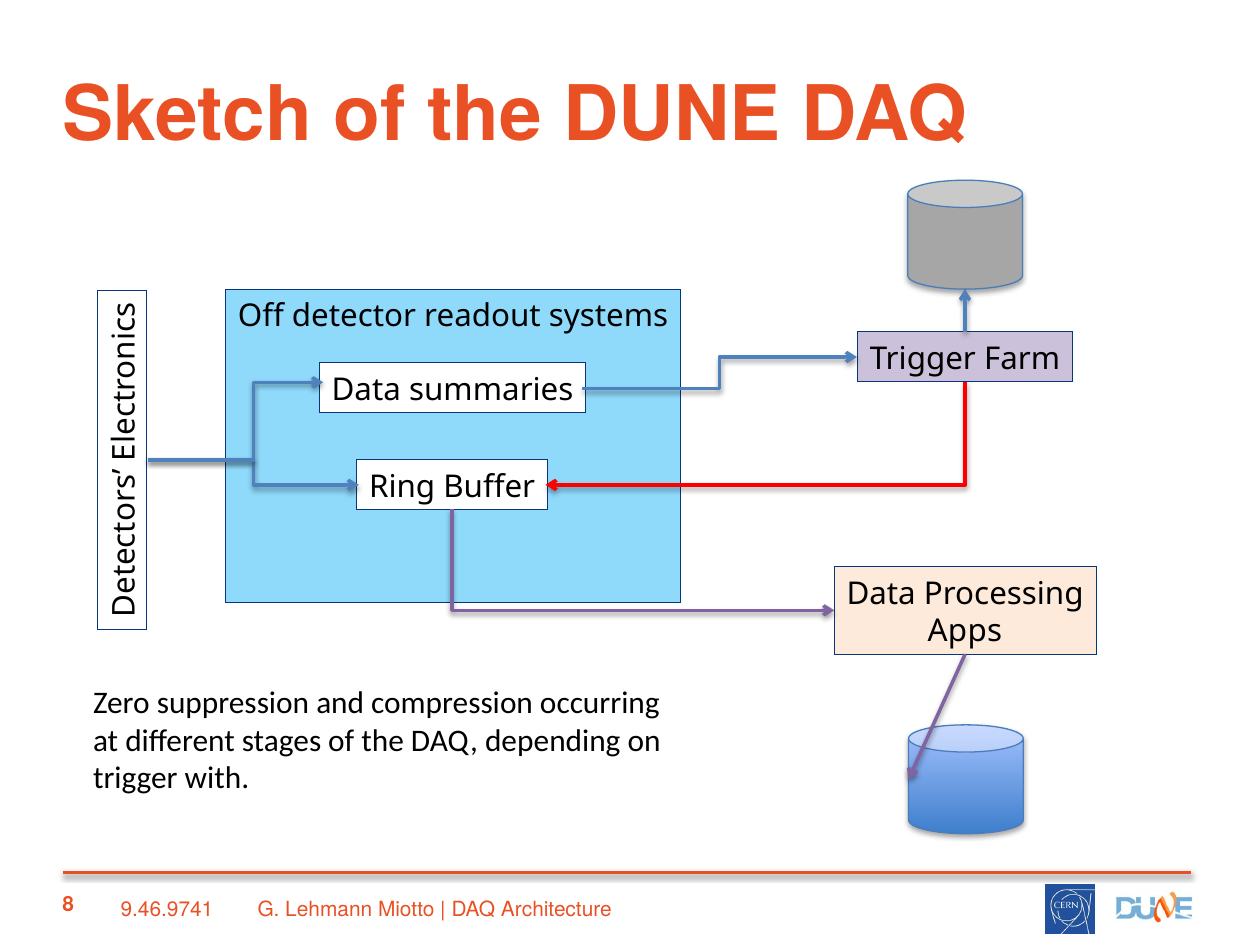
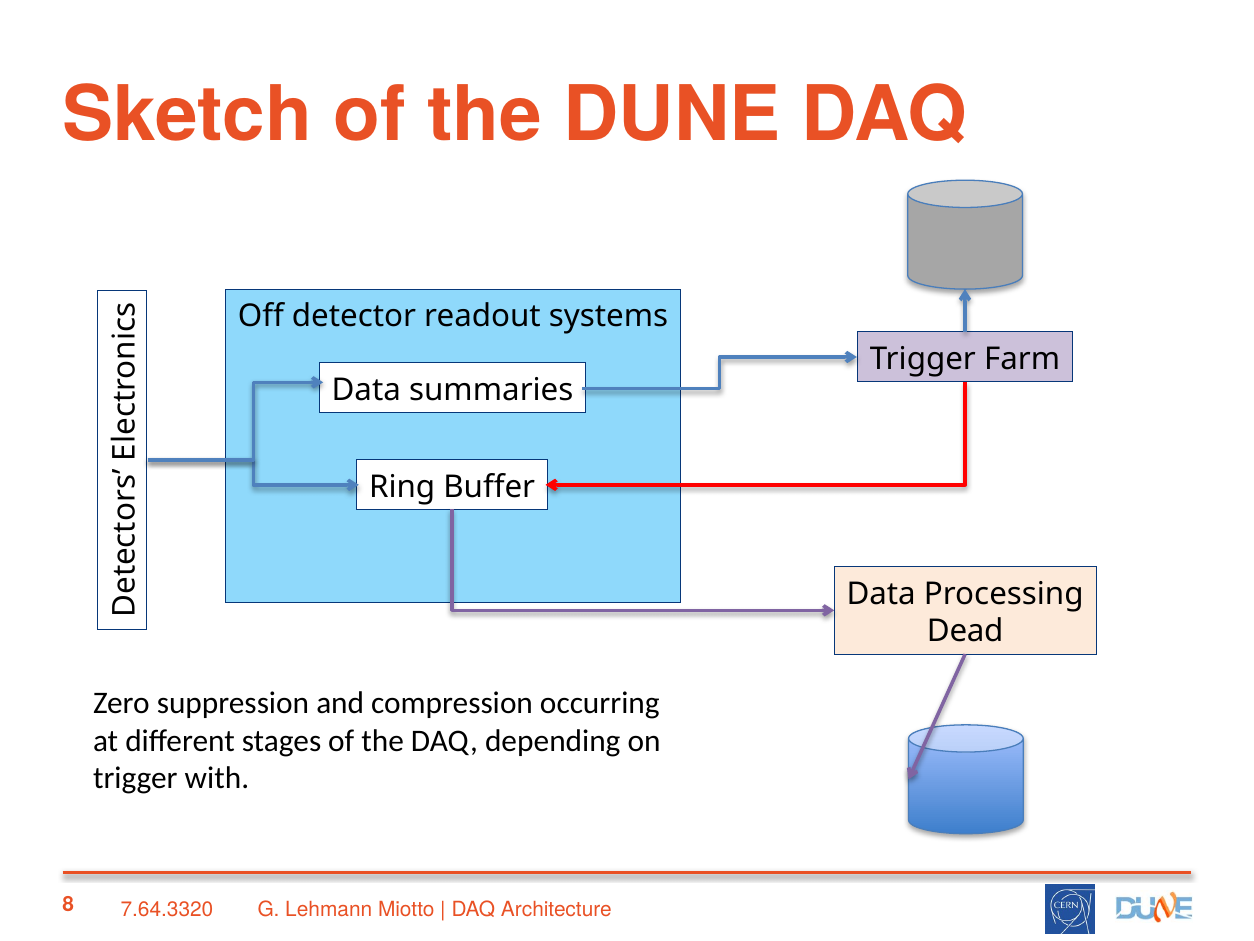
Apps: Apps -> Dead (965, 631)
9.46.9741: 9.46.9741 -> 7.64.3320 (167, 909)
